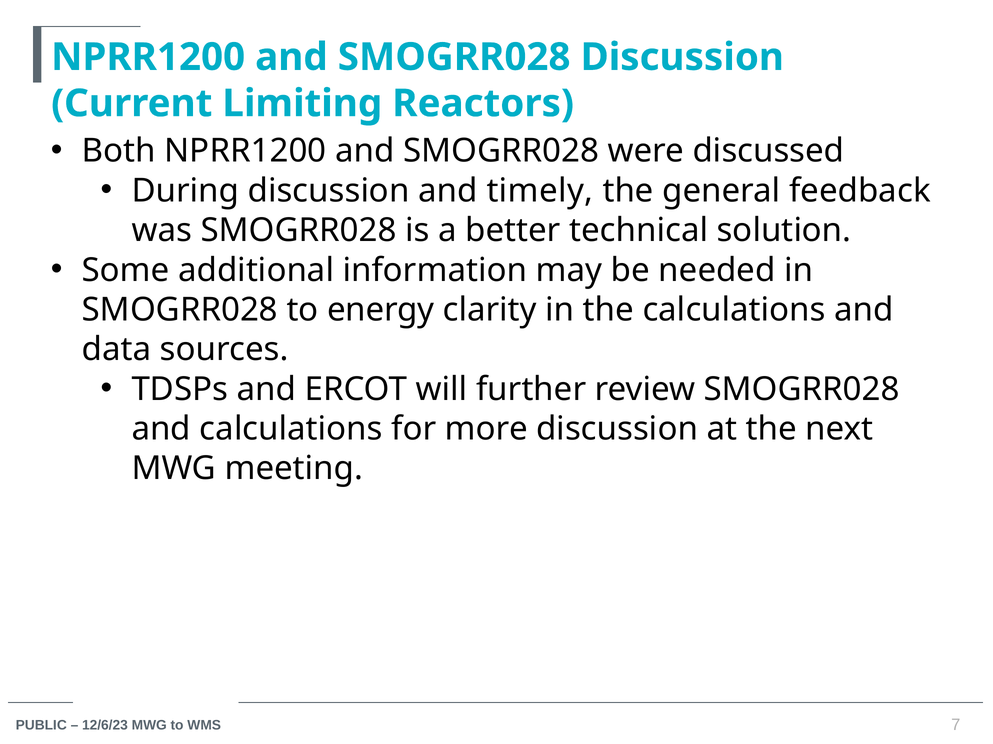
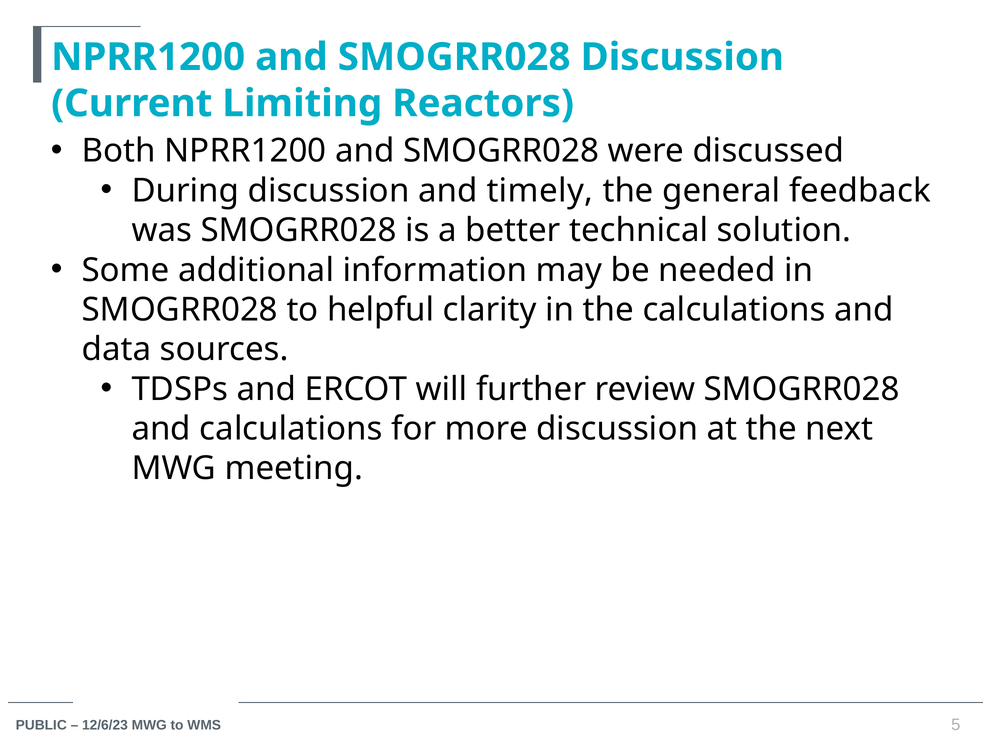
energy: energy -> helpful (381, 310)
7: 7 -> 5 (956, 726)
